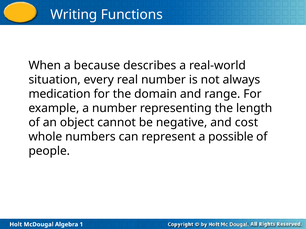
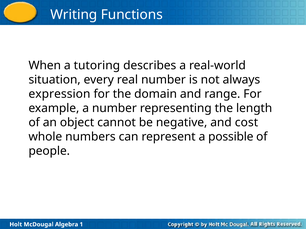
because: because -> tutoring (97, 66)
medication: medication -> expression (59, 94)
